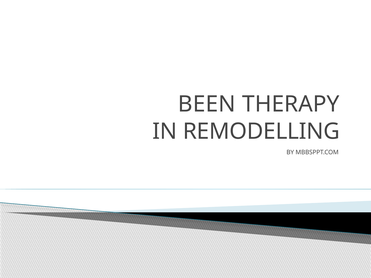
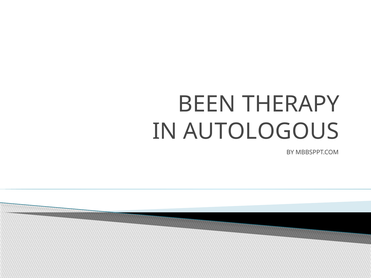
REMODELLING: REMODELLING -> AUTOLOGOUS (261, 131)
